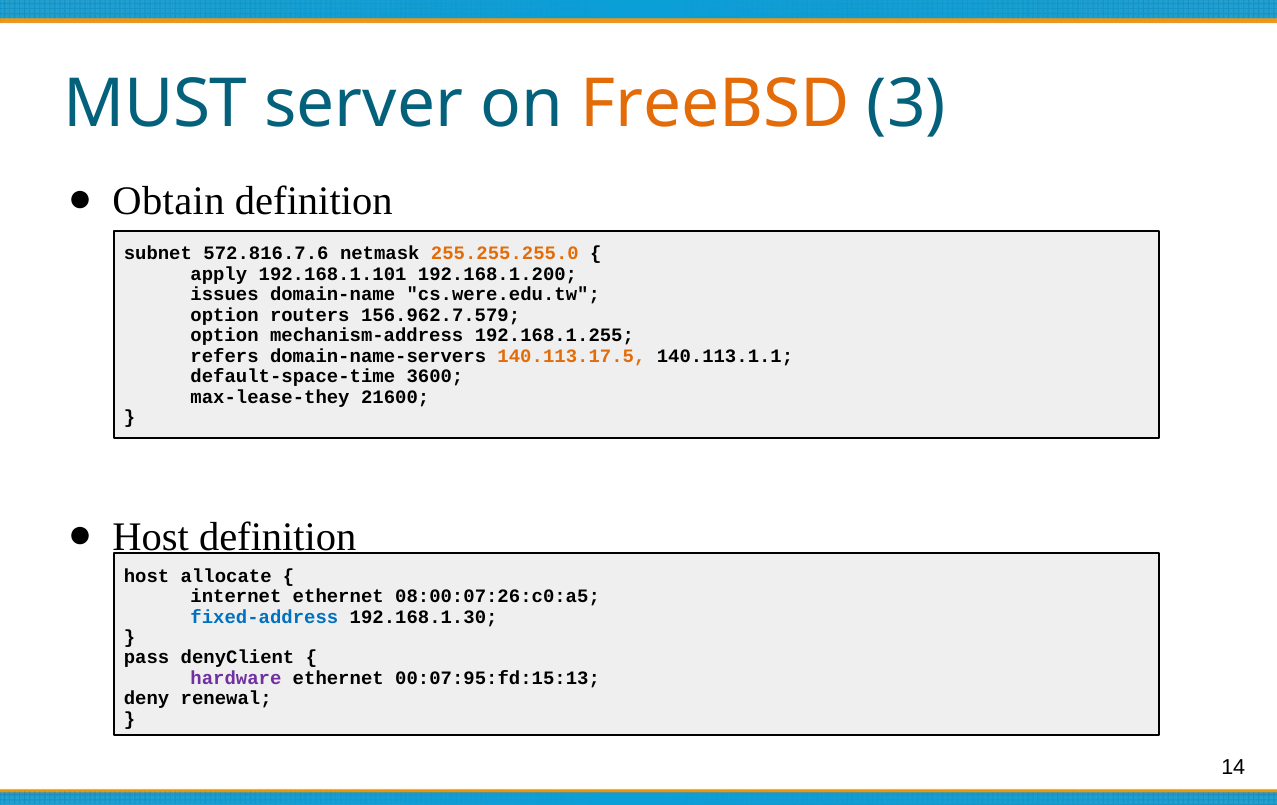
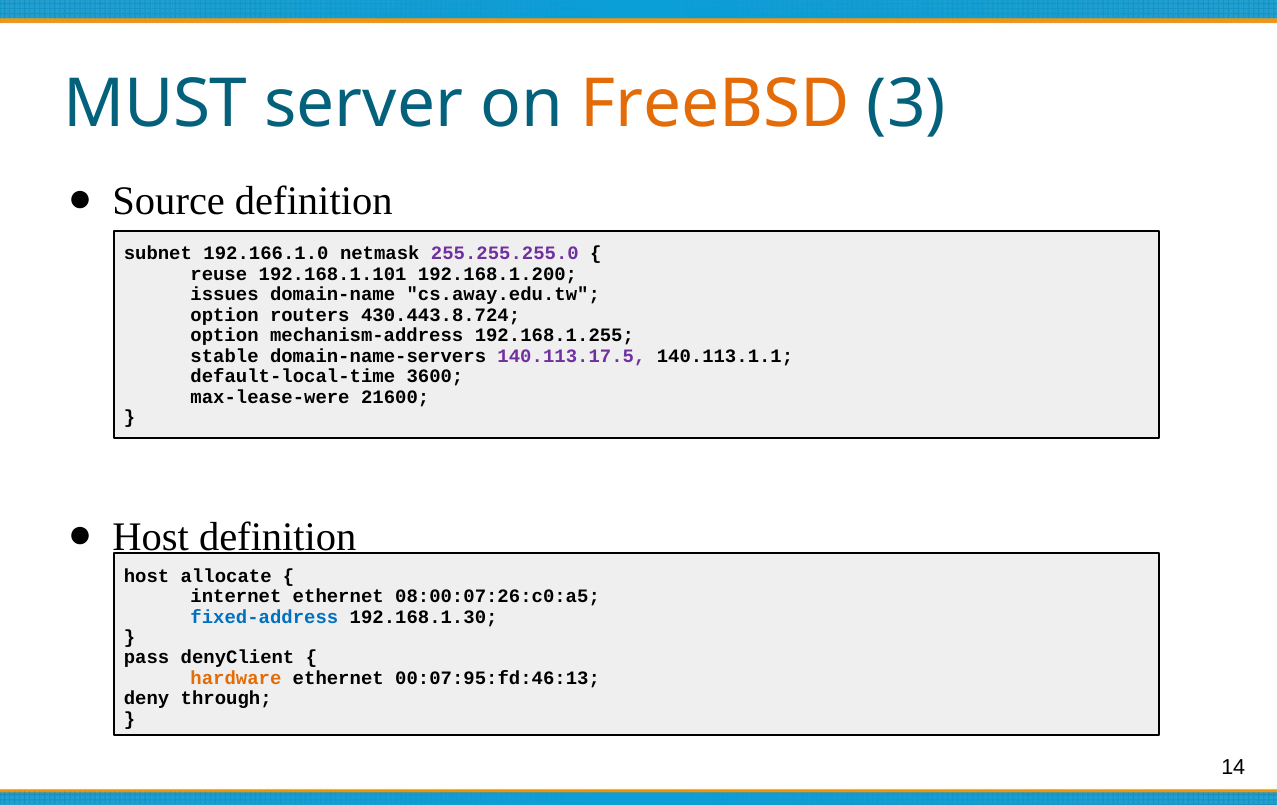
Obtain: Obtain -> Source (169, 201)
572.816.7.6: 572.816.7.6 -> 192.166.1.0 (266, 254)
255.255.255.0 colour: orange -> purple (505, 254)
apply: apply -> reuse (219, 274)
cs.were.edu.tw: cs.were.edu.tw -> cs.away.edu.tw (503, 295)
156.962.7.579: 156.962.7.579 -> 430.443.8.724 (441, 315)
refers: refers -> stable (225, 356)
140.113.17.5 colour: orange -> purple (571, 356)
default-space-time: default-space-time -> default-local-time (293, 376)
max-lease-they: max-lease-they -> max-lease-were (270, 397)
hardware colour: purple -> orange (236, 678)
00:07:95:fd:15:13: 00:07:95:fd:15:13 -> 00:07:95:fd:46:13 (497, 678)
renewal: renewal -> through (226, 698)
